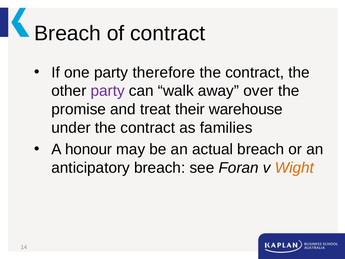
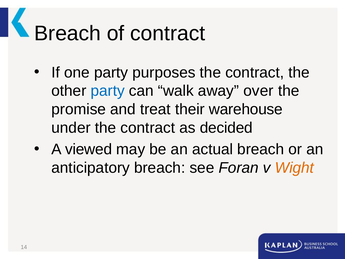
therefore: therefore -> purposes (164, 72)
party colour: purple -> blue (108, 91)
families: families -> decided (226, 128)
honour: honour -> viewed (89, 149)
